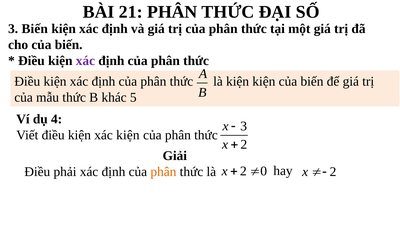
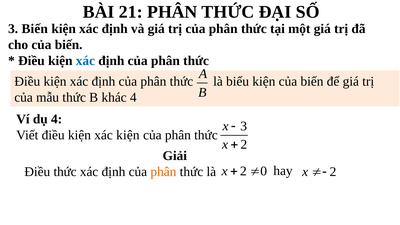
xác colour: purple -> blue (85, 61)
là kiện: kiện -> biểu (238, 81)
khác 5: 5 -> 4 (133, 97)
Điều phải: phải -> thức (65, 172)
